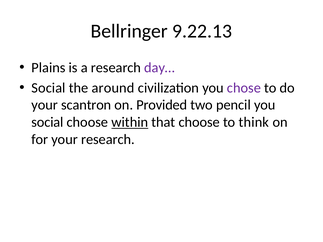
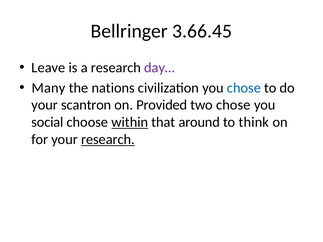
9.22.13: 9.22.13 -> 3.66.45 (202, 31)
Plains: Plains -> Leave (48, 68)
Social: Social -> Many (48, 88)
around: around -> nations (113, 88)
chose colour: purple -> blue (244, 88)
two pencil: pencil -> chose (233, 105)
that choose: choose -> around (199, 122)
research underline: none -> present (108, 140)
